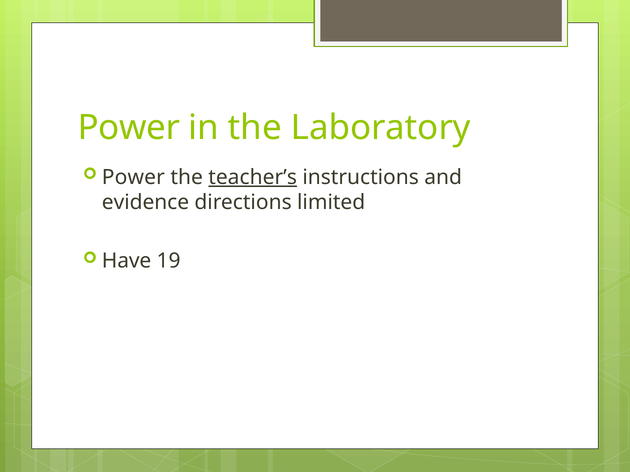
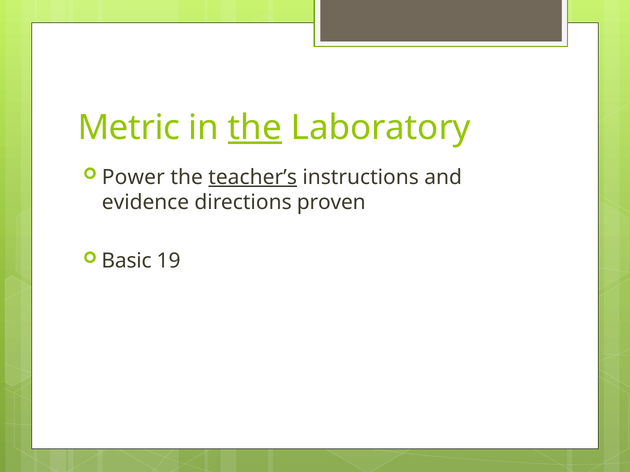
Power: Power -> Metric (129, 128)
the underline: none -> present (255, 128)
limited: limited -> proven (331, 203)
Have: Have -> Basic (127, 261)
